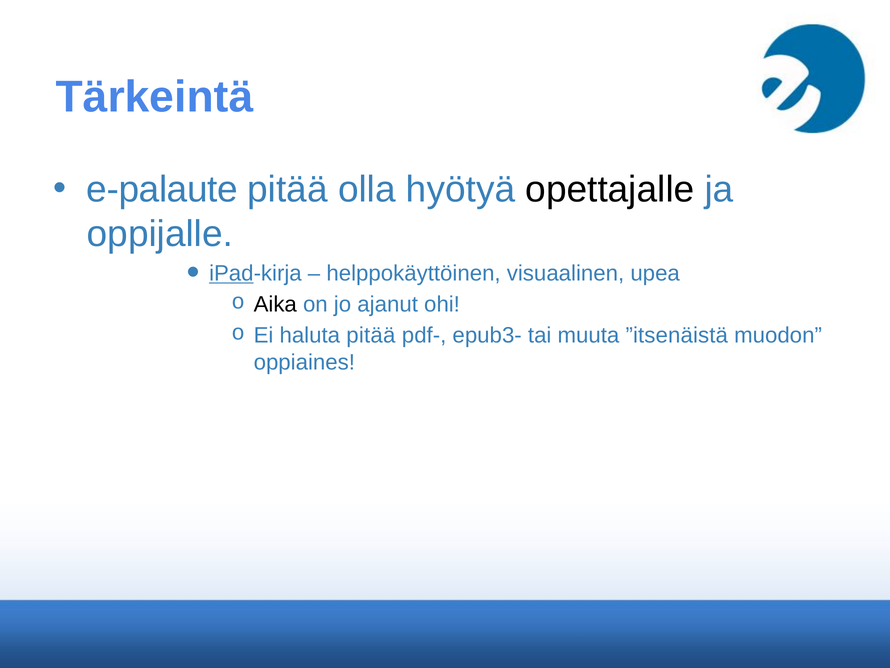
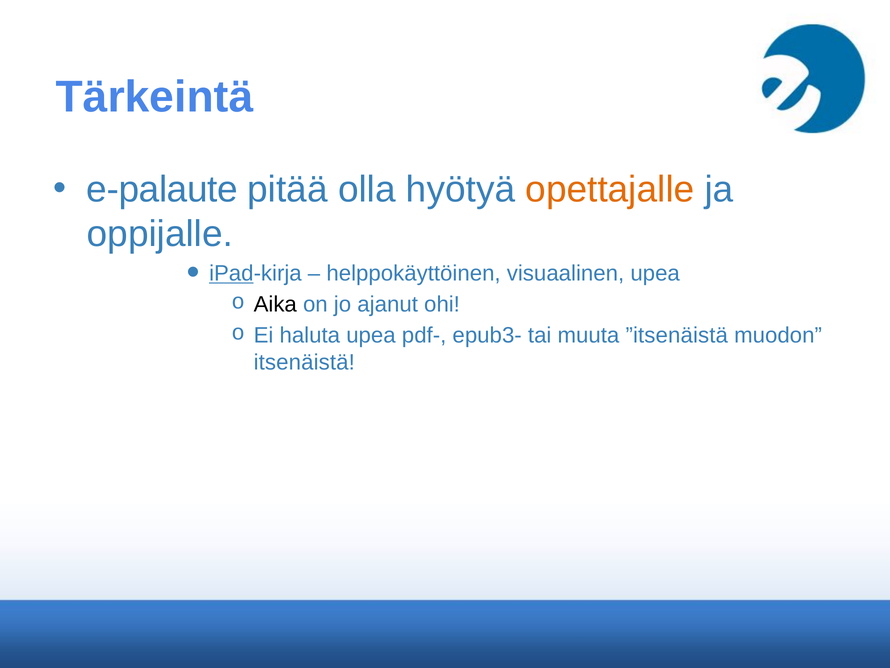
opettajalle colour: black -> orange (610, 189)
haluta pitää: pitää -> upea (371, 335)
oppiaines: oppiaines -> itsenäistä (304, 362)
